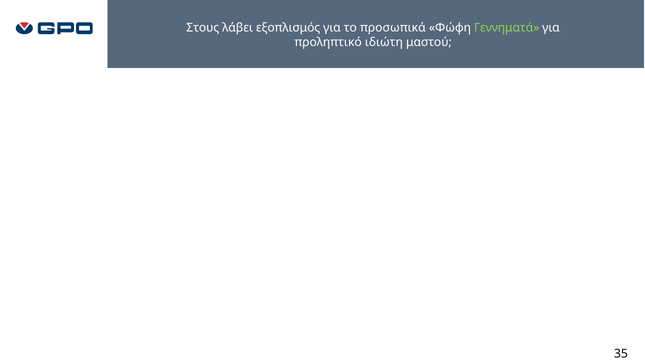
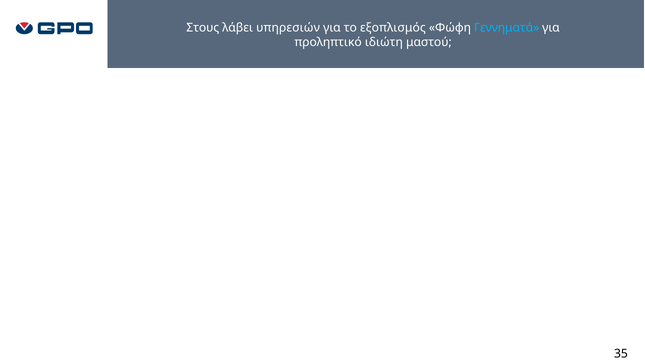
εξοπλισμός: εξοπλισμός -> υπηρεσιών (288, 28)
προσωπικά: προσωπικά -> εξοπλισμός (393, 28)
Γεννηματά colour: light green -> light blue (507, 28)
